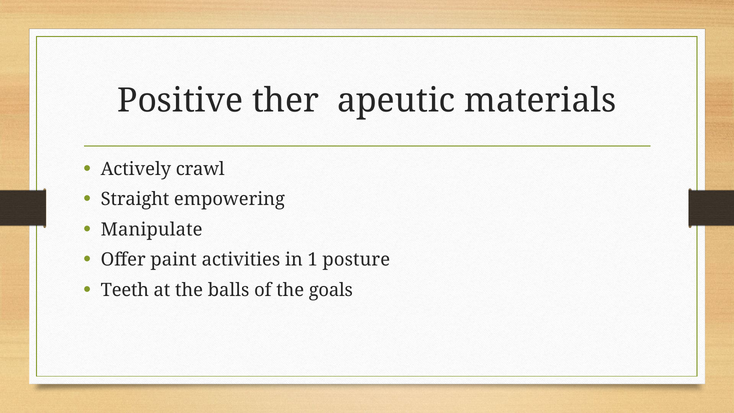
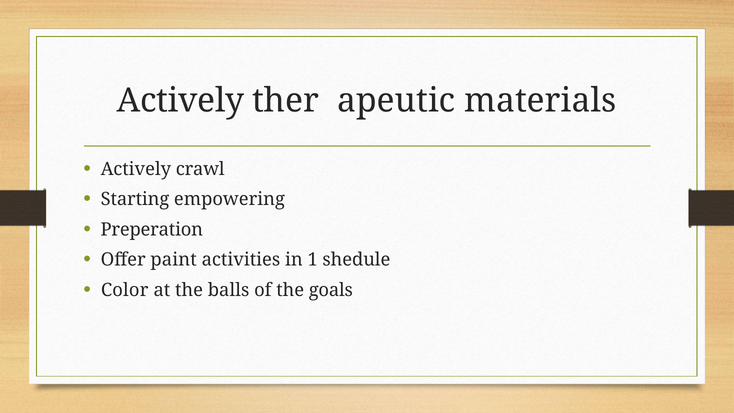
Positive: Positive -> Actively (180, 101)
Straight: Straight -> Starting (135, 199)
Manipulate: Manipulate -> Preperation (152, 230)
posture: posture -> shedule (356, 260)
Teeth: Teeth -> Color (125, 290)
